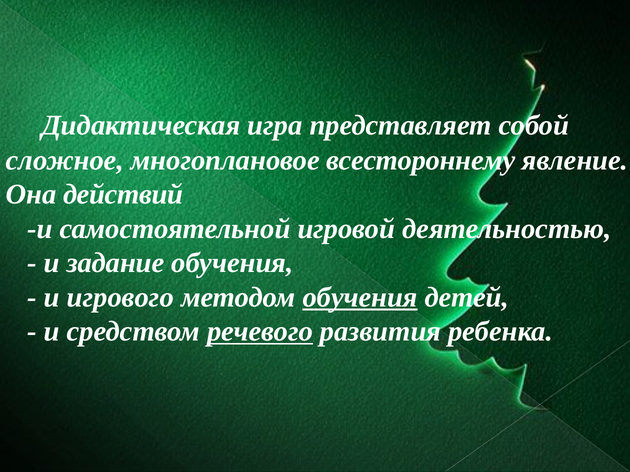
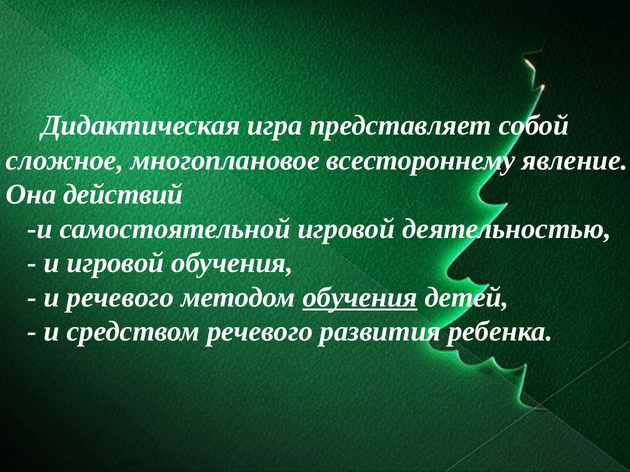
и задание: задание -> игровой (115, 263)
и игрового: игрового -> речевого (120, 297)
речевого underline: present -> none (260, 332)
